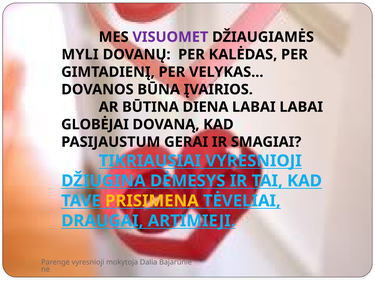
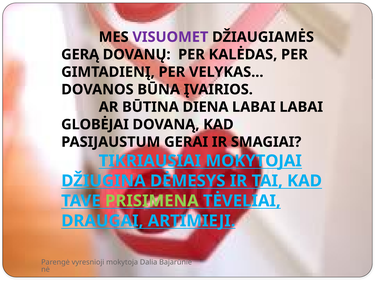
MYLI: MYLI -> GERĄ (80, 55)
TIKRIAUSIAI VYRESNIOJI: VYRESNIOJI -> MOKYTOJAI (254, 161)
PRISIMENA colour: yellow -> light green (152, 201)
